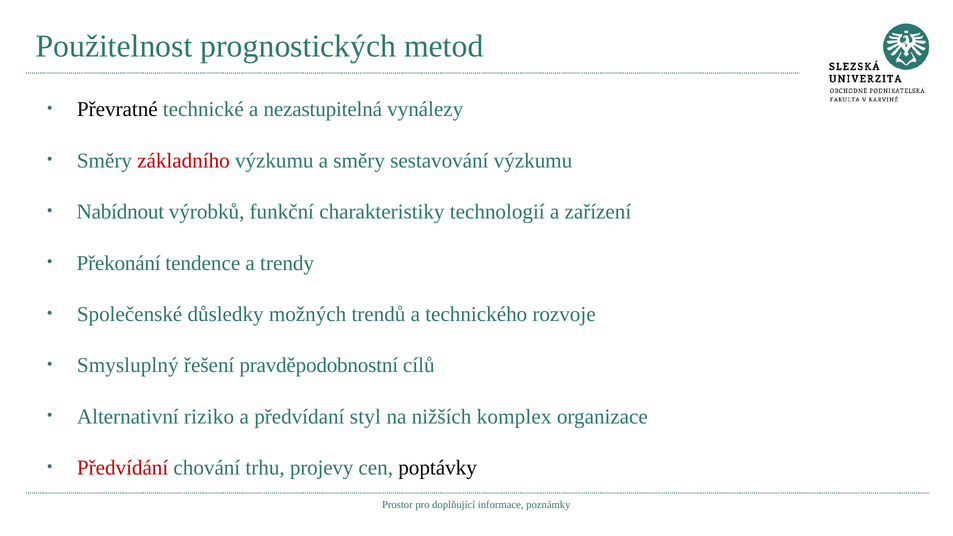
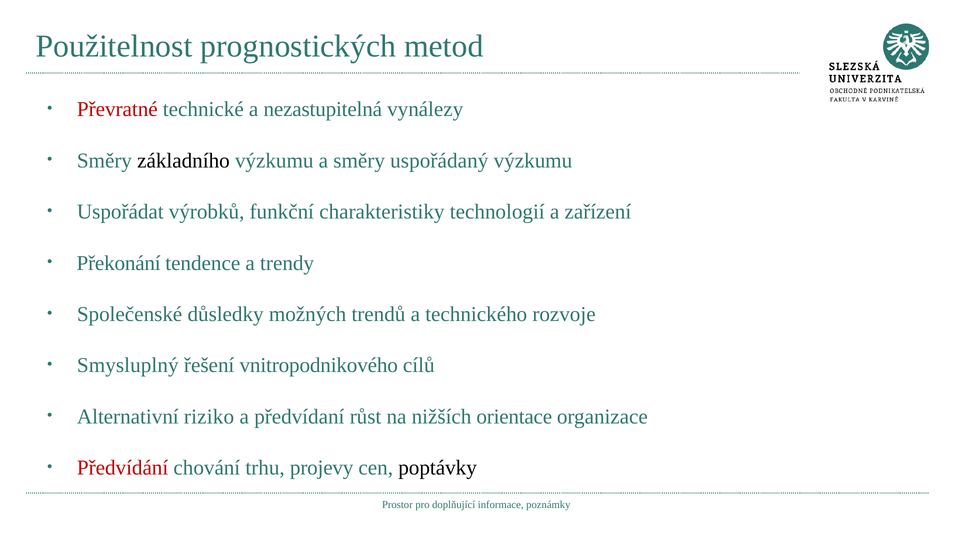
Převratné colour: black -> red (117, 109)
základního colour: red -> black (184, 161)
sestavování: sestavování -> uspořádaný (439, 161)
Nabídnout: Nabídnout -> Uspořádat (120, 212)
pravděpodobnostní: pravděpodobnostní -> vnitropodnikového (319, 366)
styl: styl -> růst (366, 417)
komplex: komplex -> orientace (514, 417)
